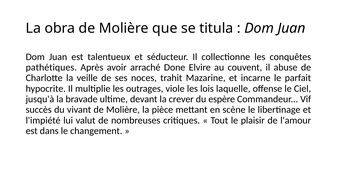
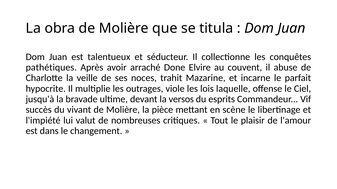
crever: crever -> versos (181, 99)
espère: espère -> esprits (222, 99)
